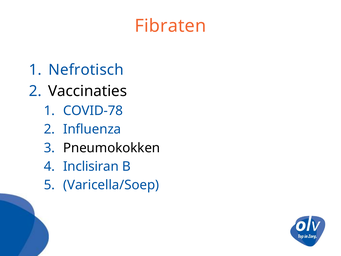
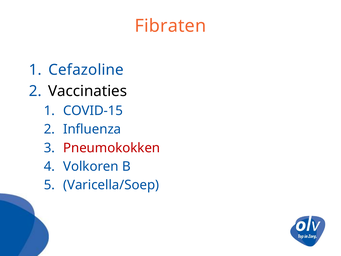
Nefrotisch: Nefrotisch -> Cefazoline (86, 70)
COVID-78: COVID-78 -> COVID-15 (93, 111)
Pneumokokken colour: black -> red (112, 148)
Inclisiran: Inclisiran -> Volkoren (91, 166)
